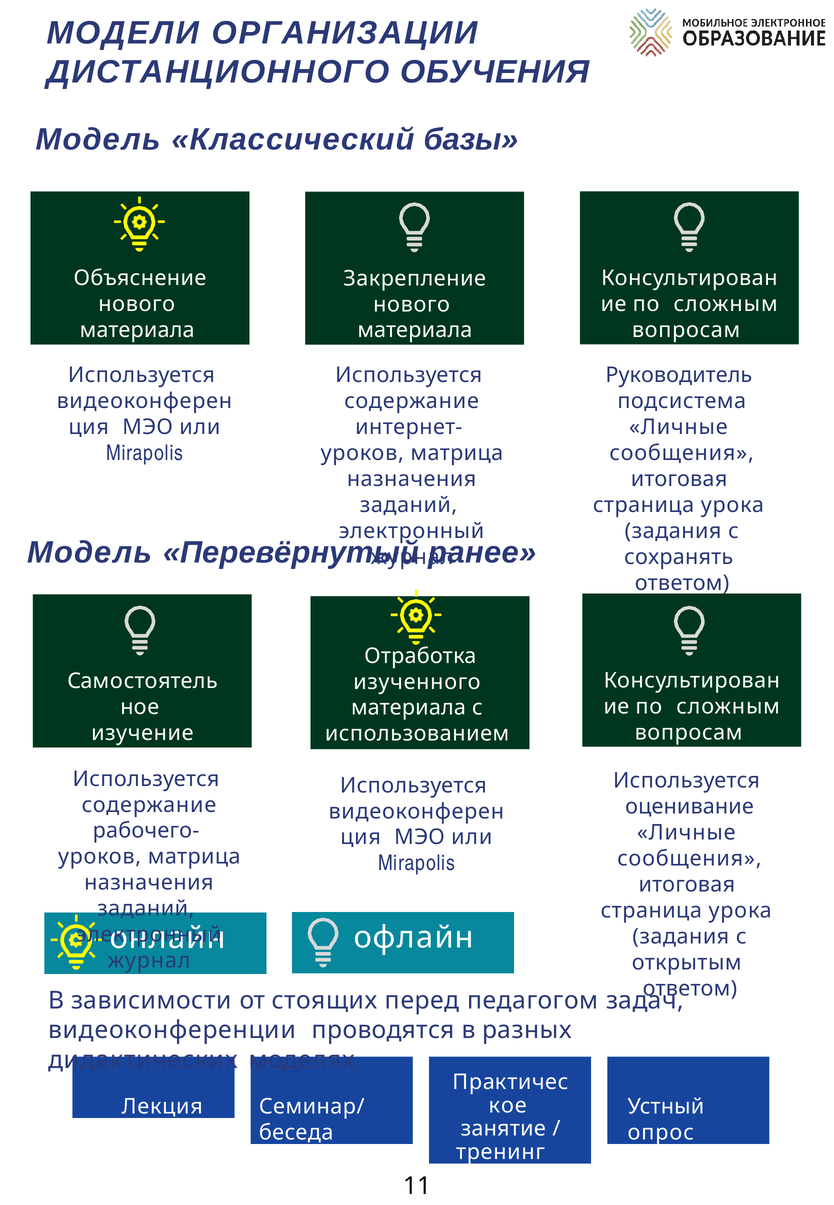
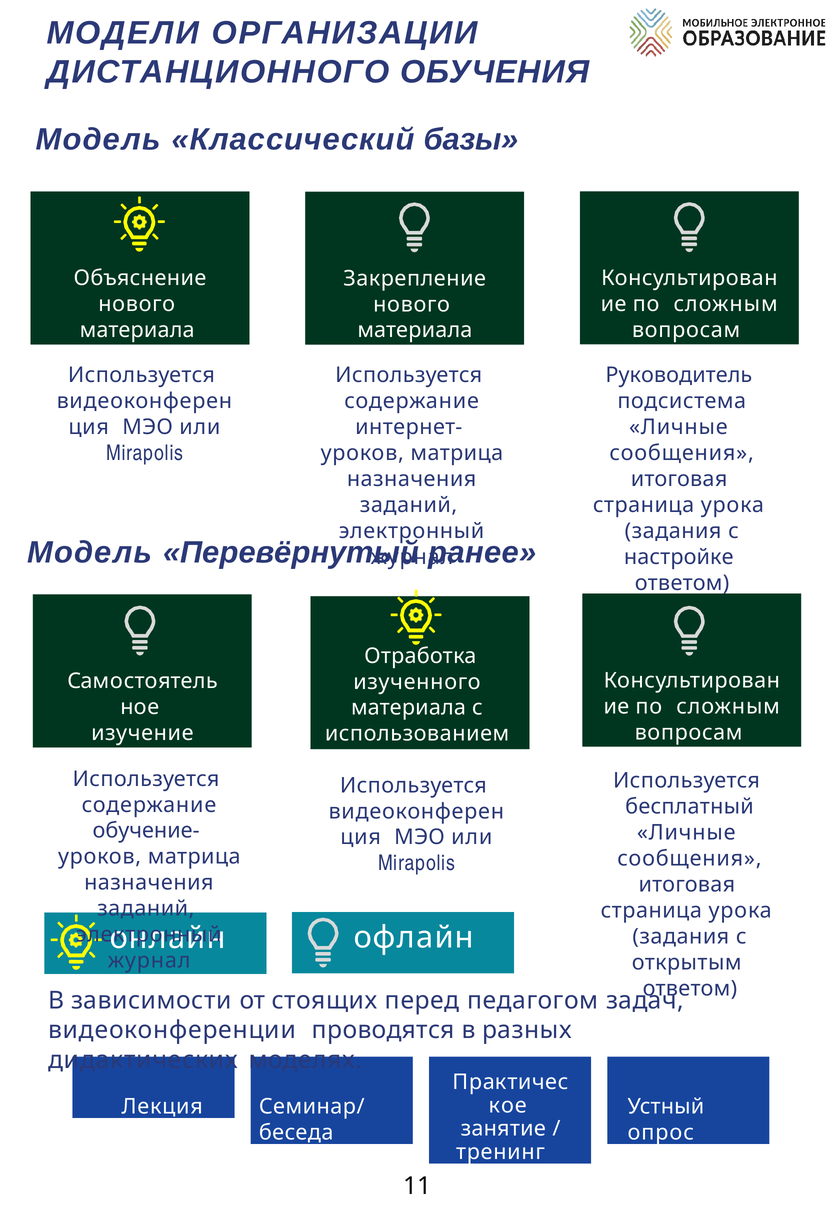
сохранять: сохранять -> настройке (679, 557)
оценивание: оценивание -> бесплатный (689, 806)
рабочего-: рабочего- -> обучение- (146, 831)
